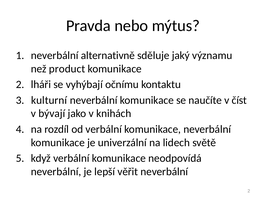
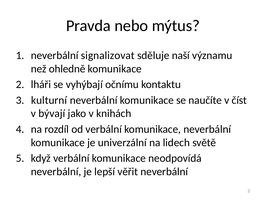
alternativně: alternativně -> signalizovat (108, 55)
jaký: jaký -> naší (181, 55)
product: product -> ohledně (67, 69)
